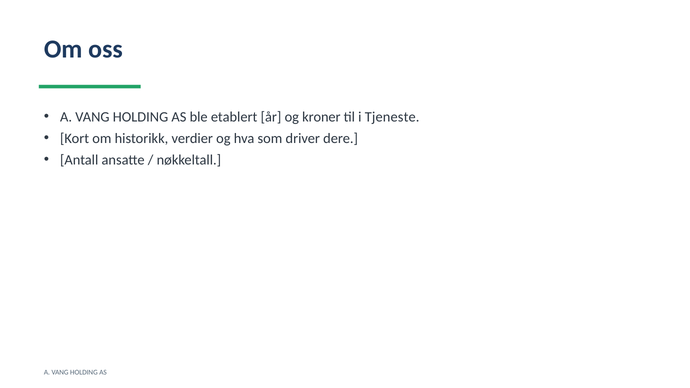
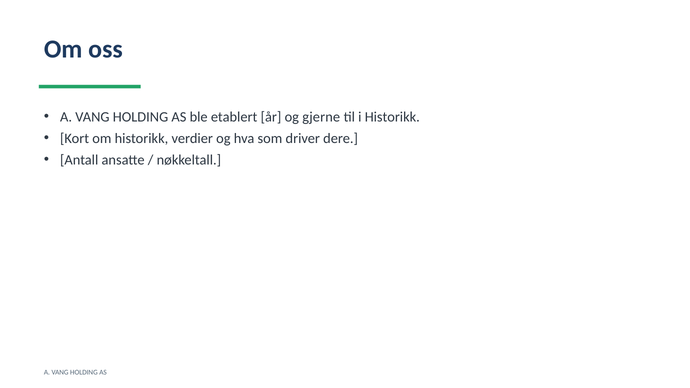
kroner: kroner -> gjerne (321, 117)
i Tjeneste: Tjeneste -> Historikk (392, 117)
